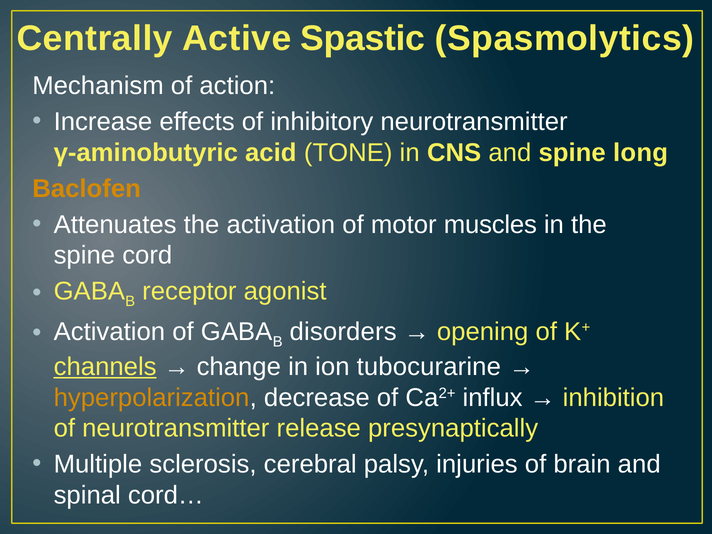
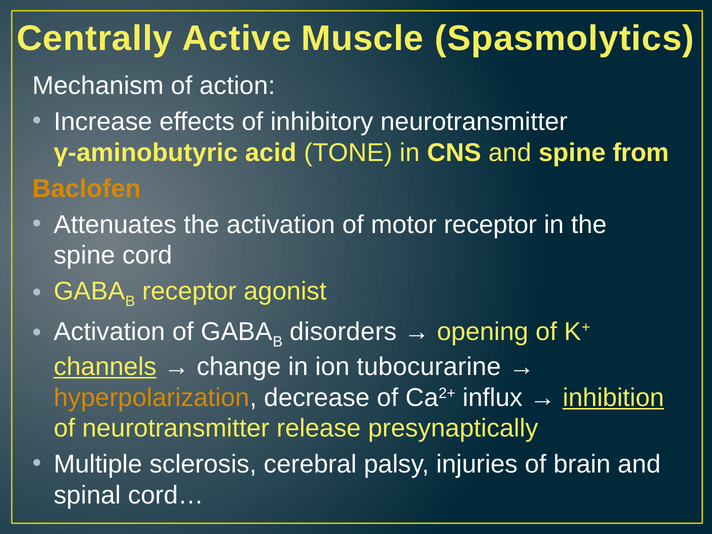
Spastic: Spastic -> Muscle (362, 38)
long: long -> from (641, 153)
motor muscles: muscles -> receptor (490, 225)
inhibition underline: none -> present (613, 398)
